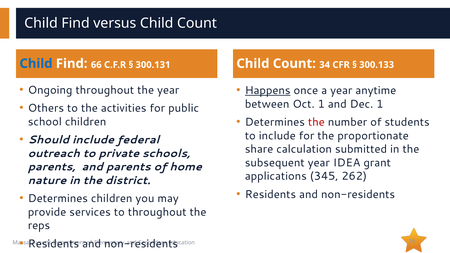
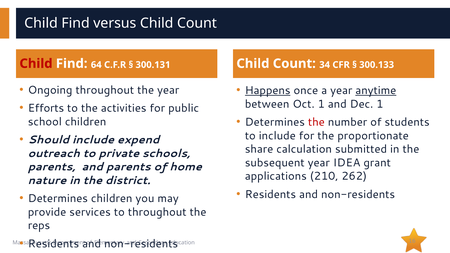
Child colour: blue -> red (36, 64)
66: 66 -> 64 (96, 65)
anytime underline: none -> present (376, 91)
Others: Others -> Efforts (46, 108)
federal: federal -> expend (138, 140)
345: 345 -> 210 (324, 176)
